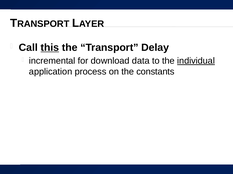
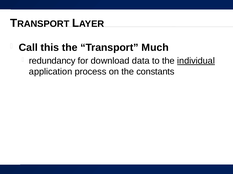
this underline: present -> none (50, 48)
Delay: Delay -> Much (155, 48)
incremental: incremental -> redundancy (52, 61)
